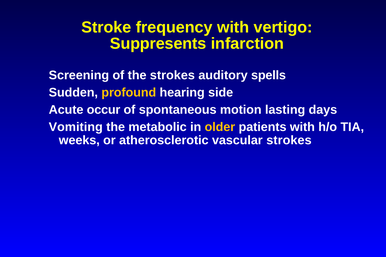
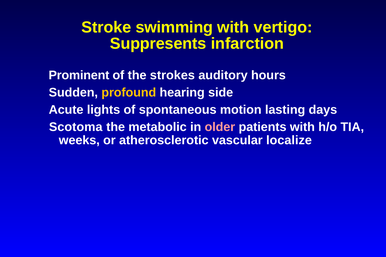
frequency: frequency -> swimming (174, 27)
Screening: Screening -> Prominent (79, 75)
spells: spells -> hours (268, 75)
occur: occur -> lights (104, 110)
Vomiting: Vomiting -> Scotoma (76, 127)
older colour: yellow -> pink (220, 127)
vascular strokes: strokes -> localize (289, 141)
